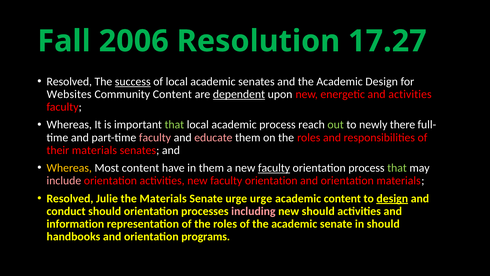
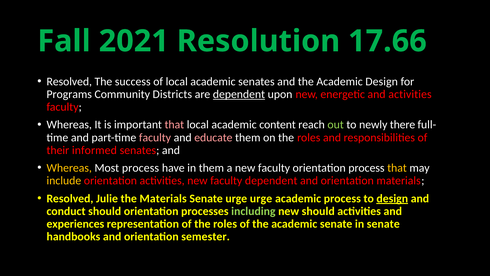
2006: 2006 -> 2021 (134, 41)
17.27: 17.27 -> 17.66 (387, 41)
success underline: present -> none (133, 81)
Websites: Websites -> Programs (69, 94)
Community Content: Content -> Districts (172, 94)
that colour: light green -> pink (174, 125)
academic process: process -> content (278, 125)
their materials: materials -> informed (94, 150)
Most content: content -> process (141, 168)
faculty underline: present -> none (274, 168)
that colour: light green -> yellow (397, 168)
include colour: pink -> yellow (64, 180)
activities new faculty orientation: orientation -> dependent (271, 180)
academic content: content -> process (342, 198)
including colour: pink -> light green (253, 211)
information: information -> experiences (75, 224)
in should: should -> senate (383, 224)
programs: programs -> semester (206, 236)
